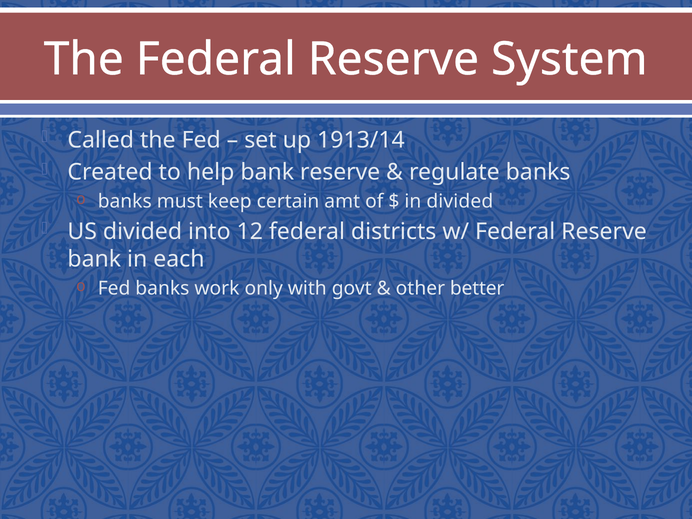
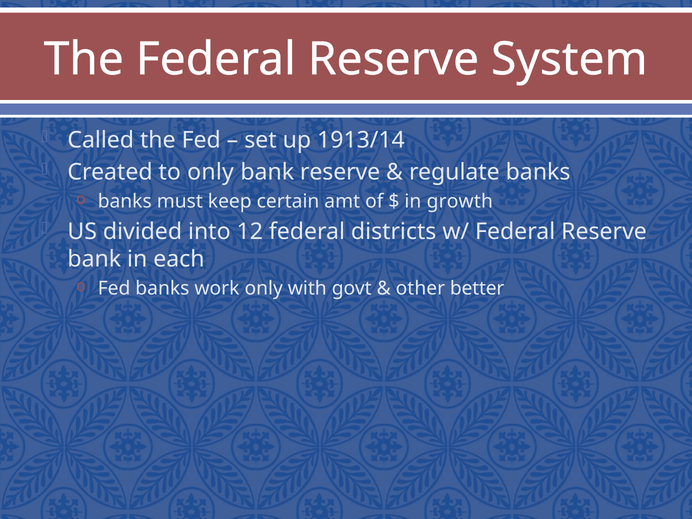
to help: help -> only (211, 172)
in divided: divided -> growth (460, 201)
